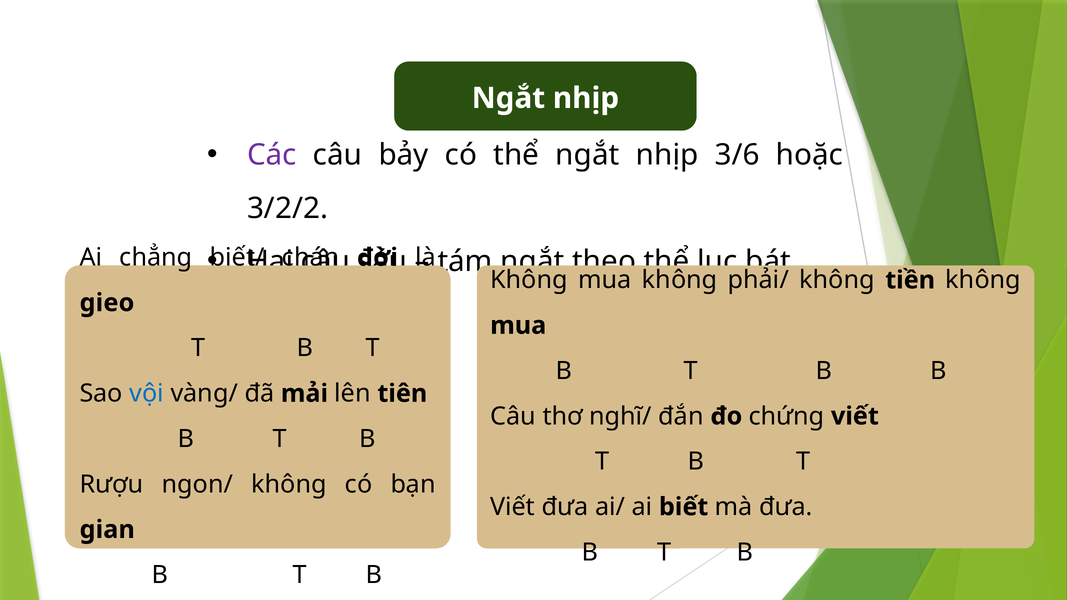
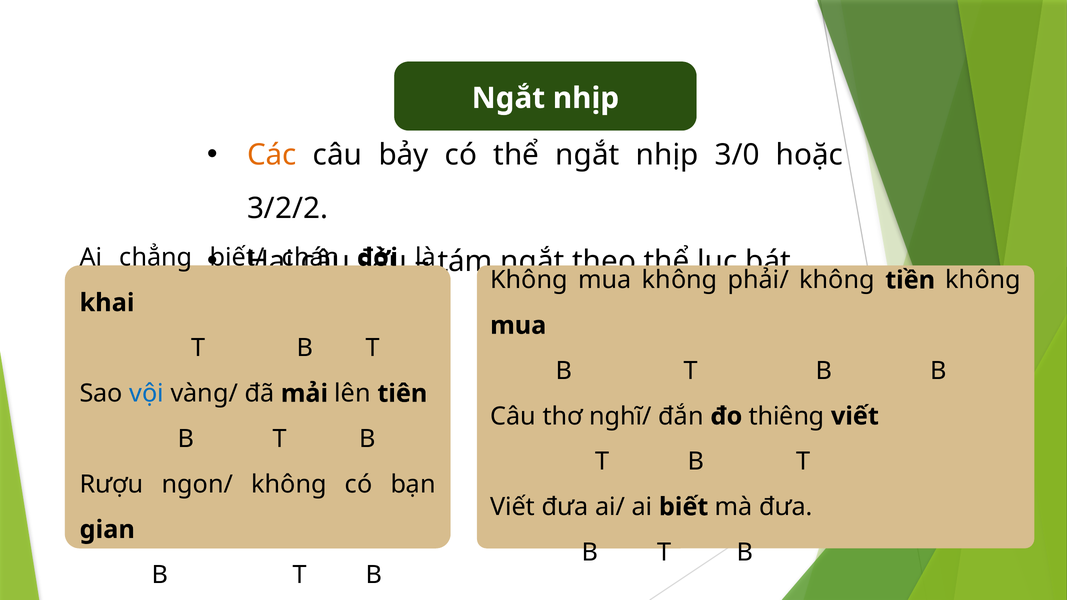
Các colour: purple -> orange (272, 155)
3/6: 3/6 -> 3/0 (737, 155)
gieo: gieo -> khai (107, 303)
chứng: chứng -> thiêng (787, 416)
